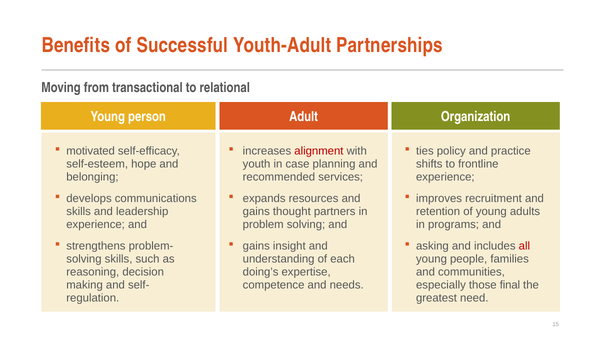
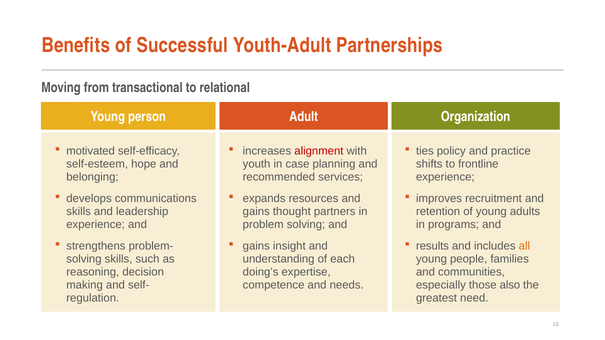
asking: asking -> results (432, 246)
all colour: red -> orange (524, 246)
final: final -> also (510, 285)
